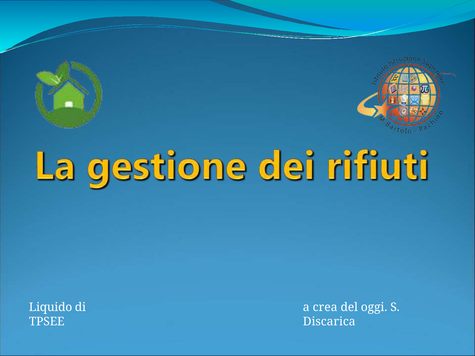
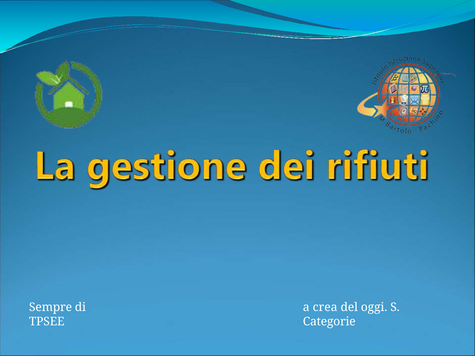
Liquido: Liquido -> Sempre (51, 308)
Discarica: Discarica -> Categorie (329, 322)
